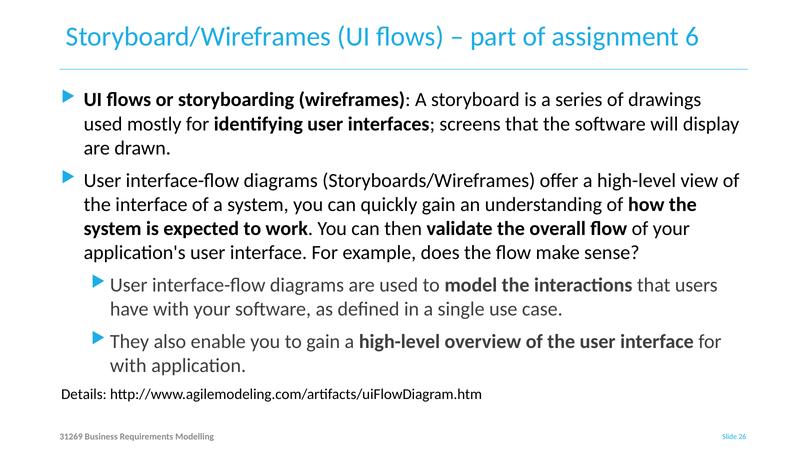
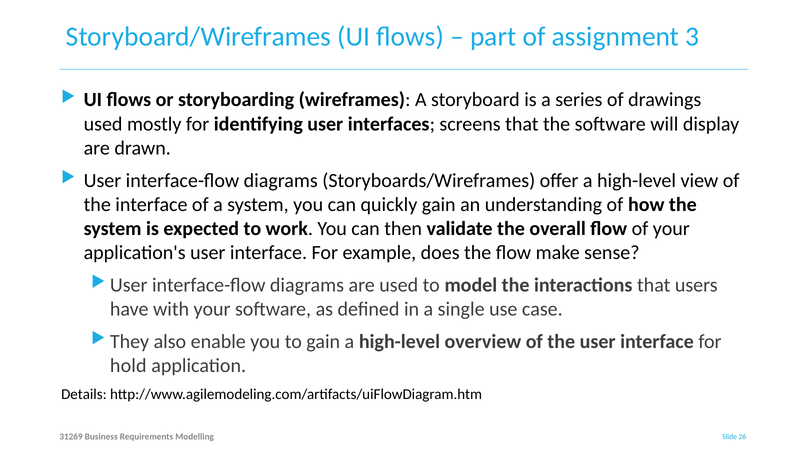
6: 6 -> 3 (692, 37)
with: with -> hold (128, 365)
